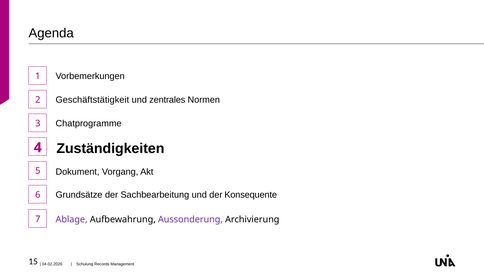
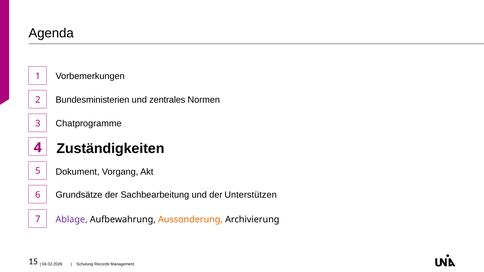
Geschäftstätigkeit: Geschäftstätigkeit -> Bundesministerien (92, 100)
Konsequente: Konsequente -> Unterstützen (251, 195)
Aussonderung colour: purple -> orange (190, 220)
